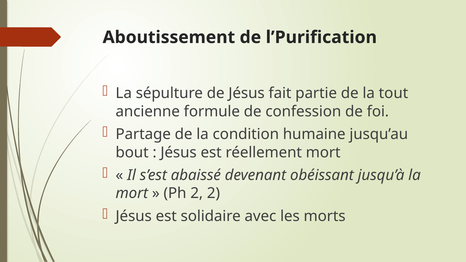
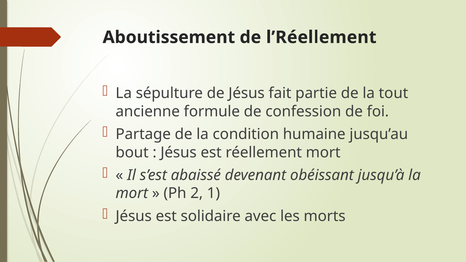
l’Purification: l’Purification -> l’Réellement (321, 37)
2 2: 2 -> 1 (213, 193)
